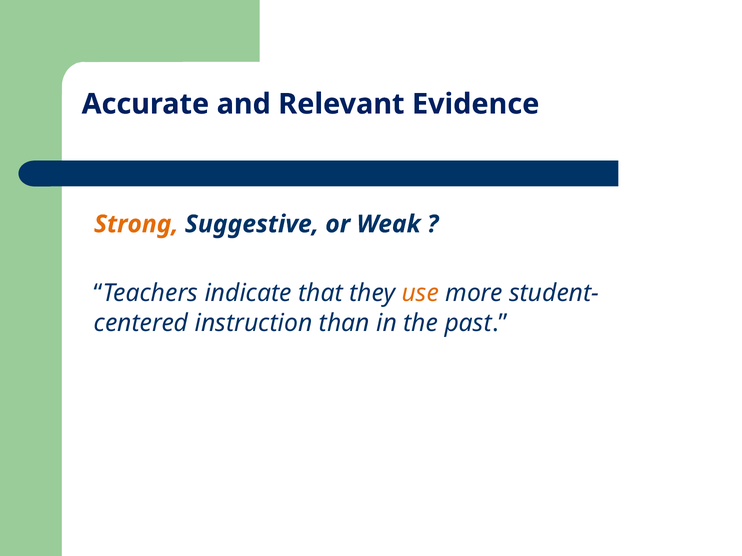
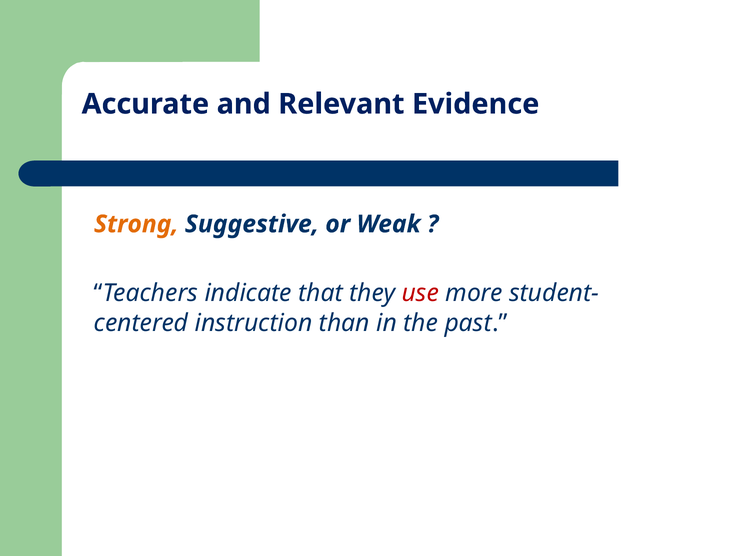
use colour: orange -> red (420, 294)
